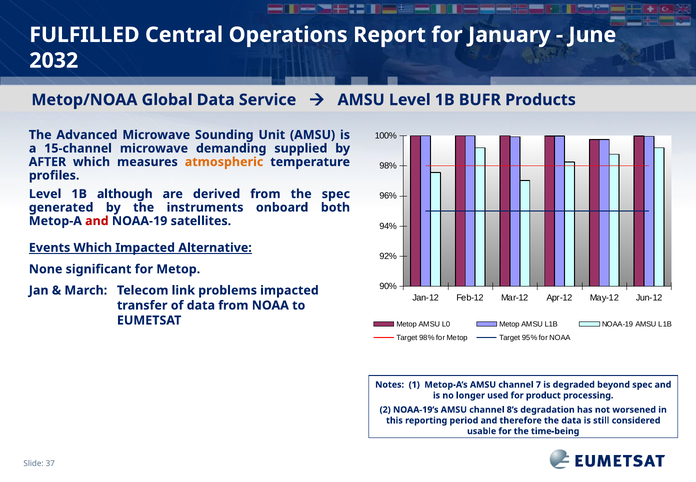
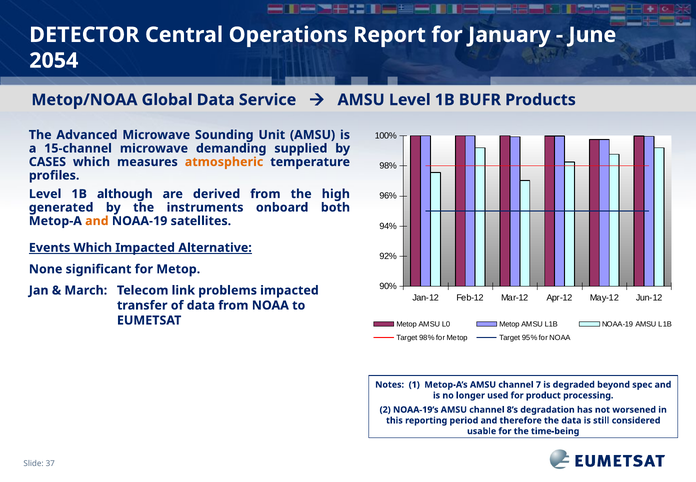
FULFILLED: FULFILLED -> DETECTOR (84, 35)
2032: 2032 -> 2054 (54, 61)
AFTER: AFTER -> CASES (47, 162)
the spec: spec -> high (336, 194)
and colour: red -> orange (97, 221)
